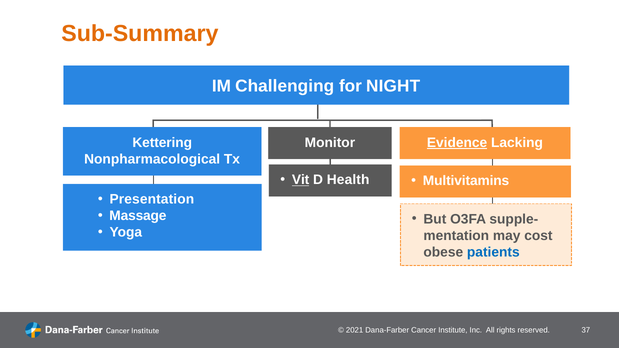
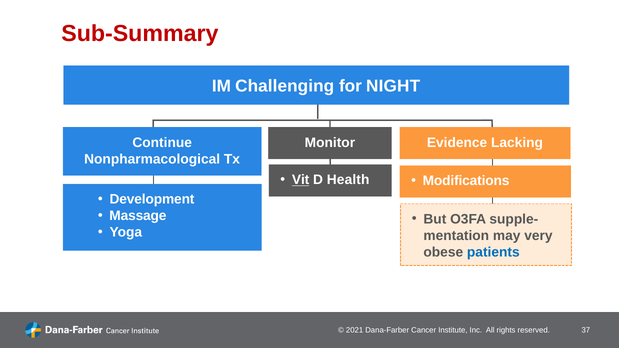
Sub-Summary colour: orange -> red (140, 33)
Kettering: Kettering -> Continue (162, 143)
Evidence underline: present -> none (457, 143)
Multivitamins: Multivitamins -> Modifications (466, 181)
Presentation: Presentation -> Development (152, 199)
cost: cost -> very (538, 236)
